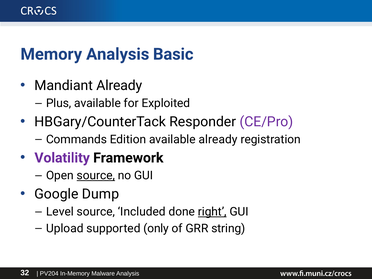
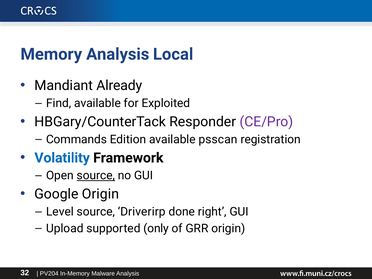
Basic: Basic -> Local (173, 54)
Plus: Plus -> Find (59, 103)
available already: already -> psscan (218, 139)
Volatility colour: purple -> blue (62, 158)
Google Dump: Dump -> Origin (101, 194)
Included: Included -> Driverirp (142, 212)
right underline: present -> none (212, 212)
GRR string: string -> origin (228, 228)
